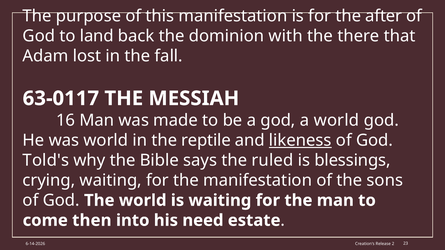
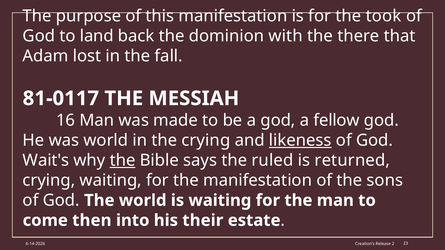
after: after -> took (384, 16)
63-0117: 63-0117 -> 81-0117 (61, 99)
a world: world -> fellow (337, 121)
the reptile: reptile -> crying (206, 141)
Told's: Told's -> Wait's (46, 161)
the underline: none -> present (123, 161)
blessings: blessings -> returned (352, 161)
need: need -> their (203, 221)
